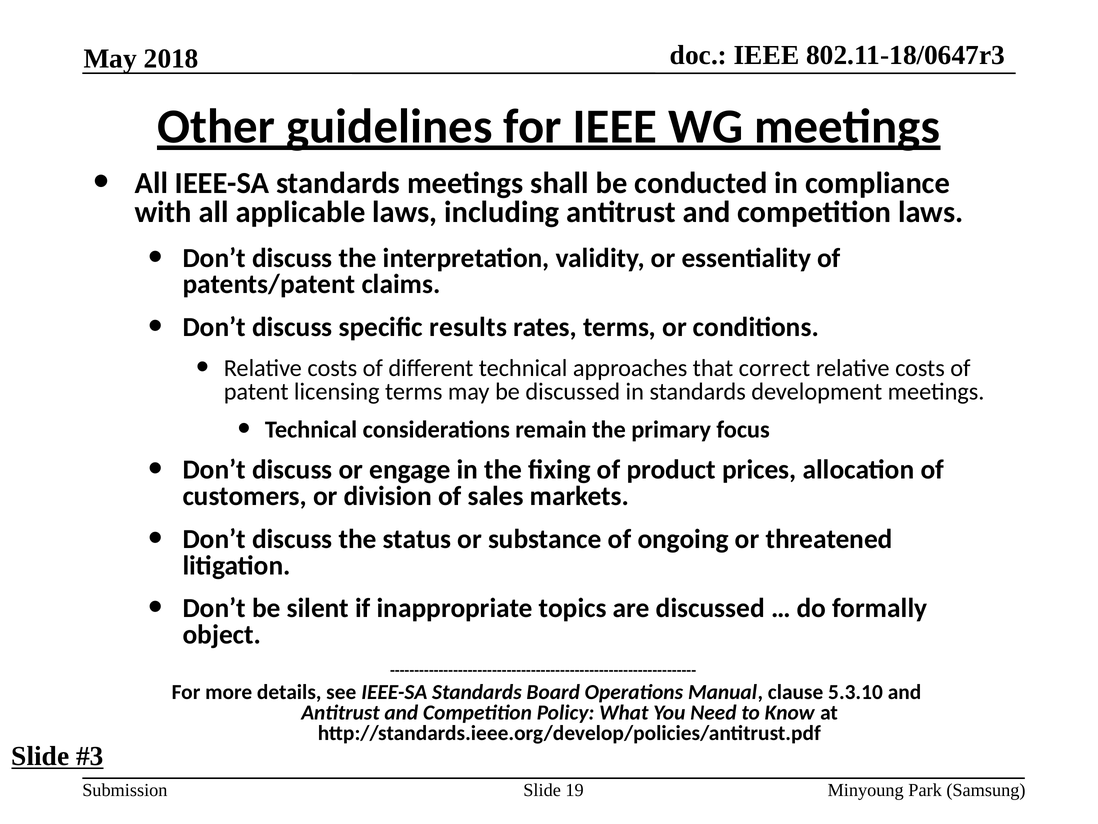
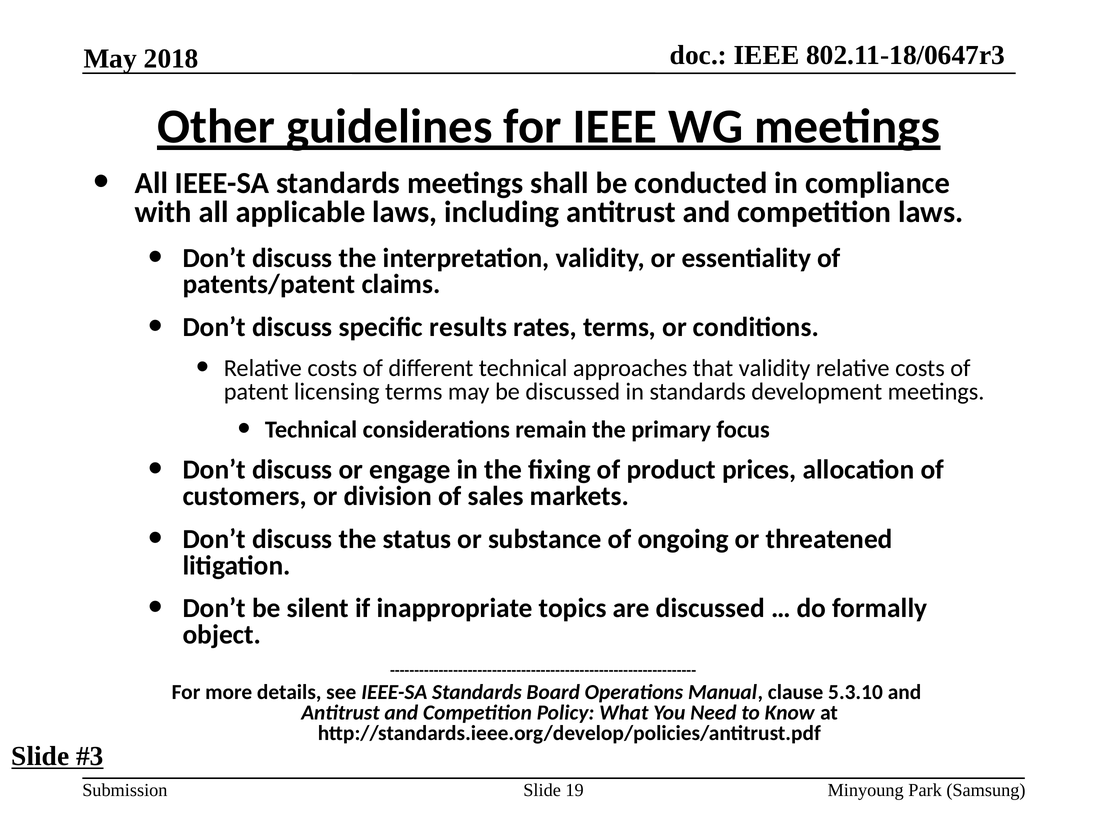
that correct: correct -> validity (775, 368)
